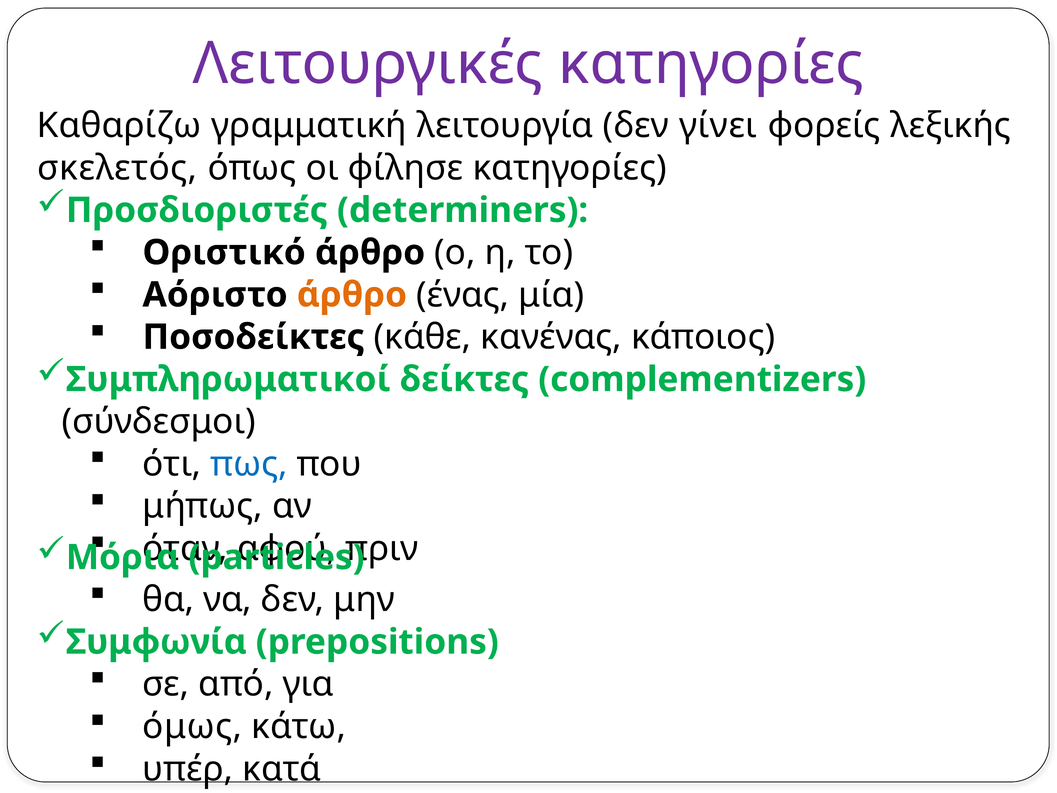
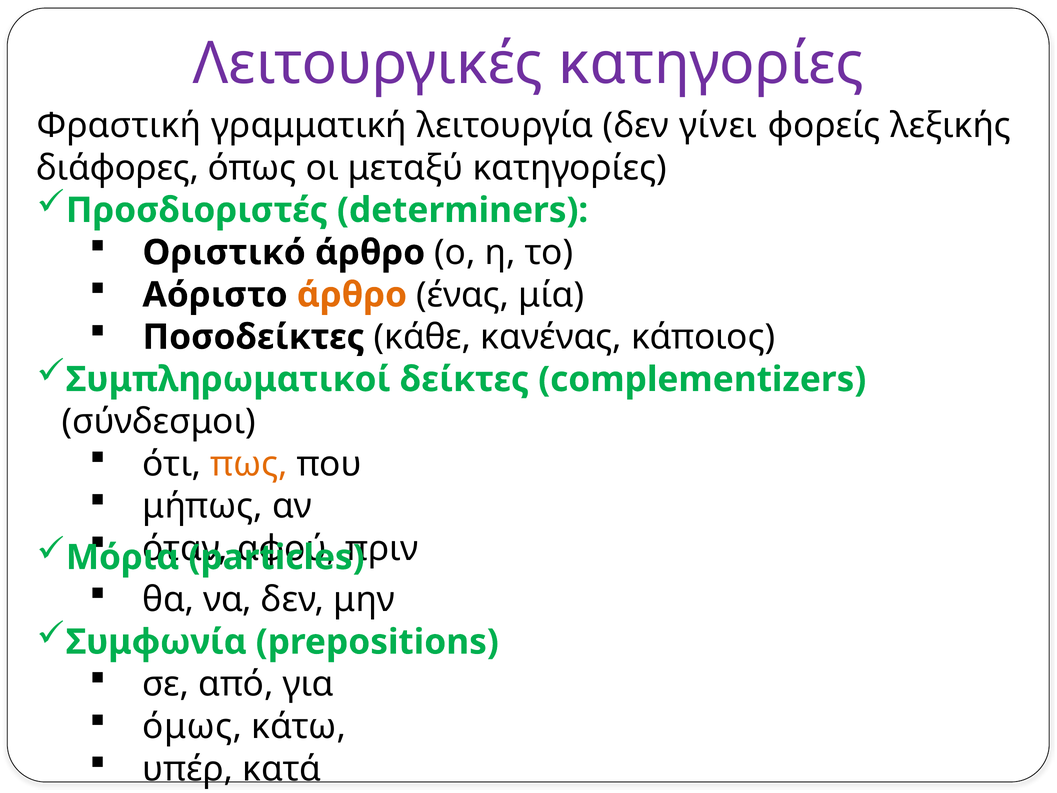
Καθαρίζω: Καθαρίζω -> Φραστική (119, 126)
σκελετός: σκελετός -> διάφορες (118, 168)
φίλησε: φίλησε -> μεταξύ (406, 168)
πως colour: blue -> orange (249, 464)
